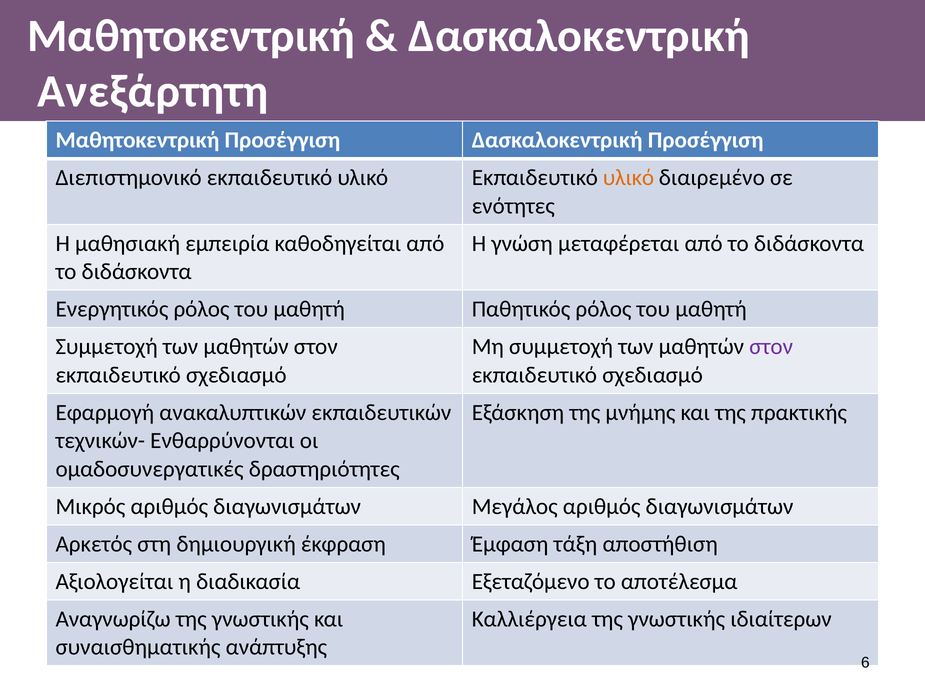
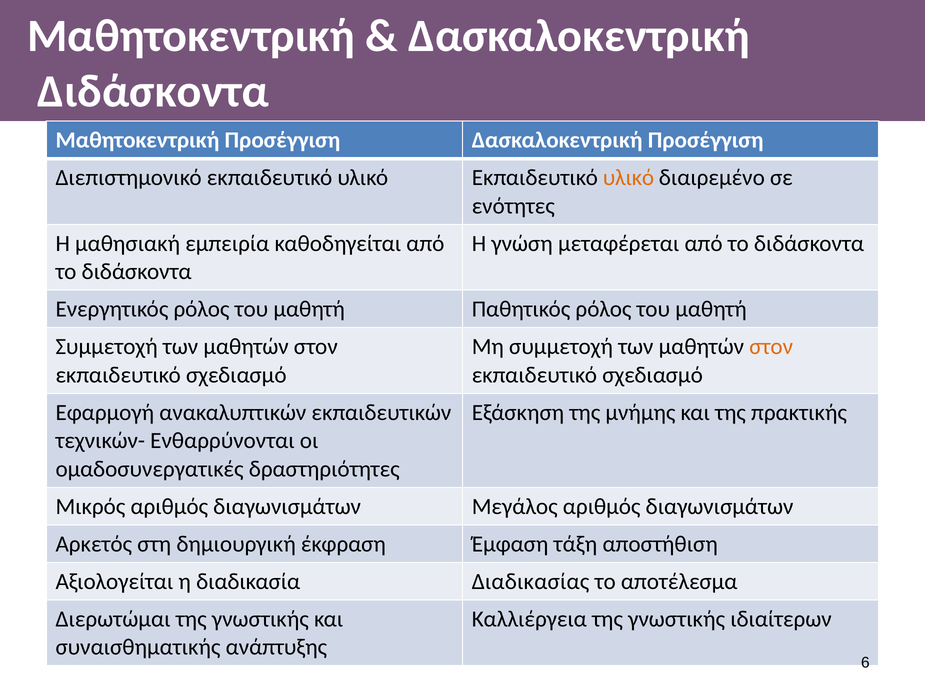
Ανεξάρτητη: Ανεξάρτητη -> Διδάσκοντα (153, 91)
στον colour: purple -> orange (771, 347)
Εξεταζόμενο: Εξεταζόμενο -> Διαδικασίας (531, 581)
Αναγνωρίζω: Αναγνωρίζω -> Διερωτώμαι (113, 619)
